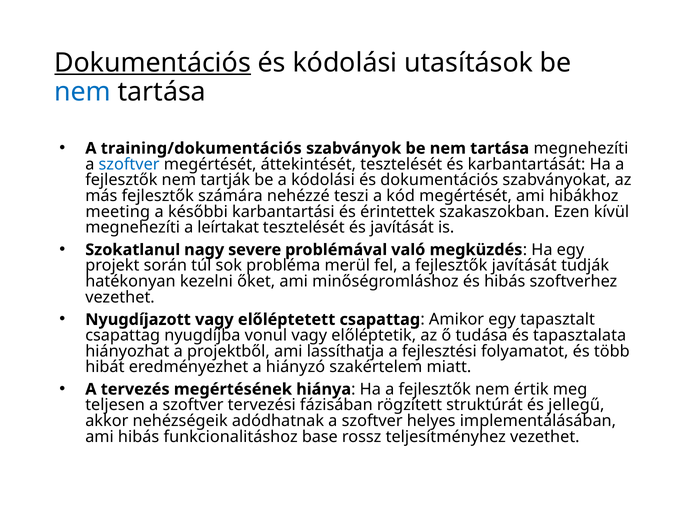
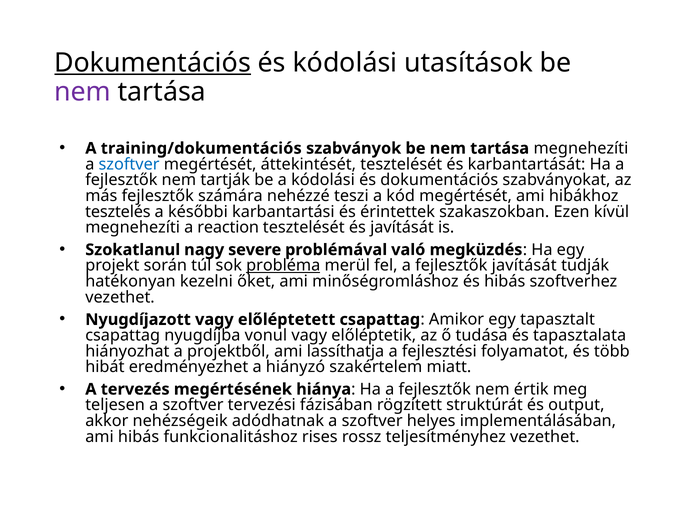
nem colour: blue -> purple (83, 92)
meeting: meeting -> tesztelés (118, 212)
leírtakat: leírtakat -> reaction (228, 227)
probléma underline: none -> present (283, 265)
jellegű: jellegű -> output (576, 405)
base: base -> rises (320, 437)
